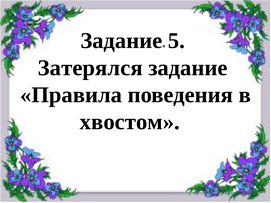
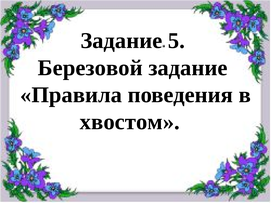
Затерялся: Затерялся -> Березовой (90, 68)
